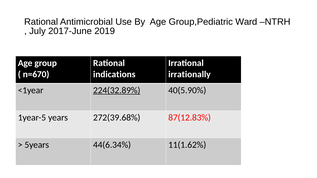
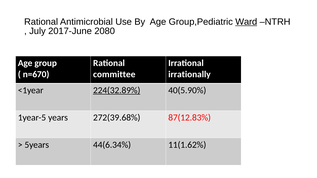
Ward underline: none -> present (246, 22)
2019: 2019 -> 2080 (105, 31)
indications: indications -> committee (114, 74)
